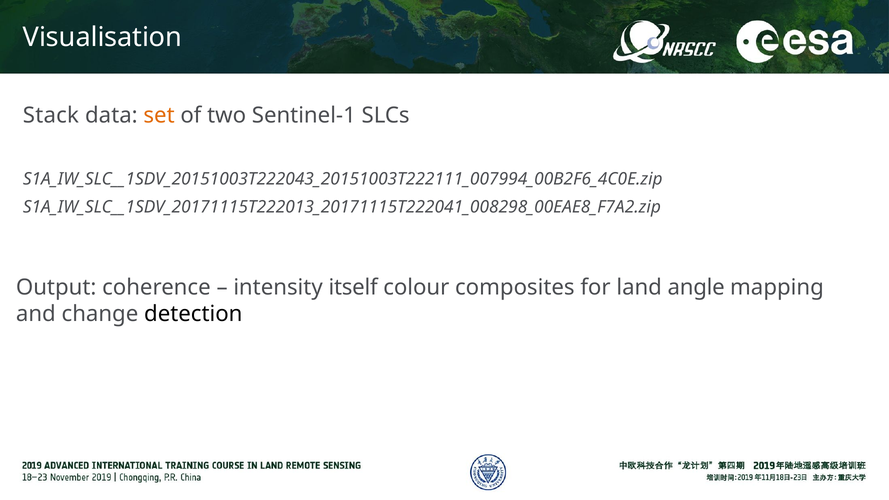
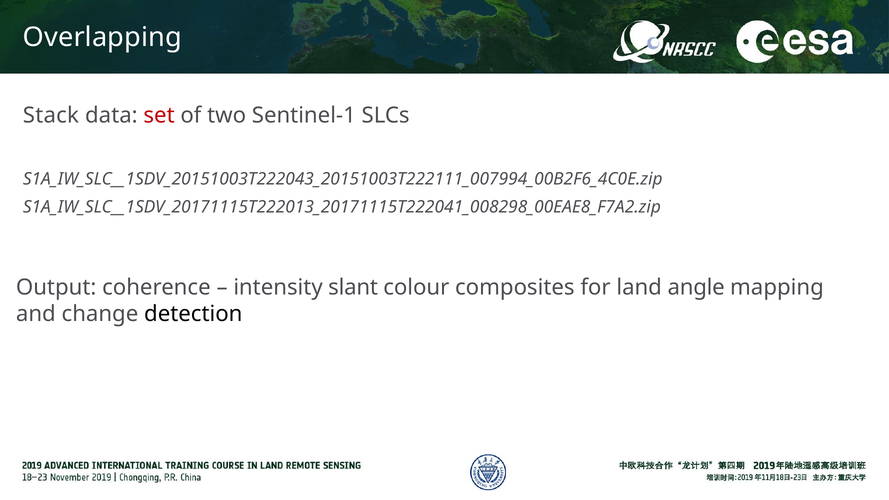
Visualisation: Visualisation -> Overlapping (102, 37)
set colour: orange -> red (159, 115)
itself: itself -> slant (353, 287)
